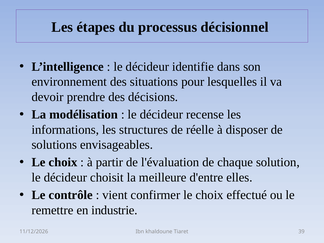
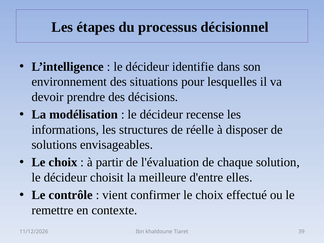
industrie: industrie -> contexte (114, 210)
